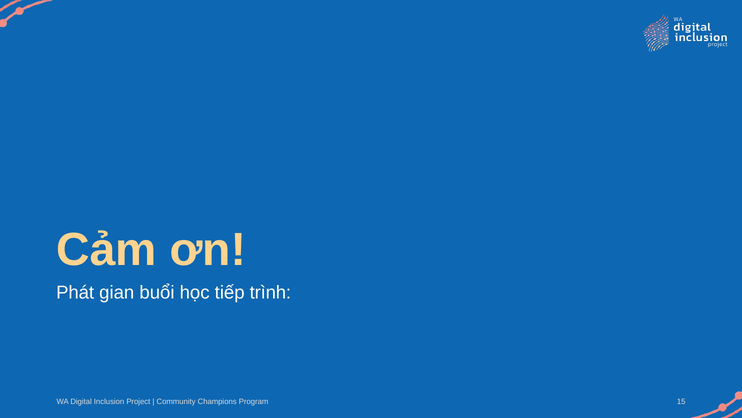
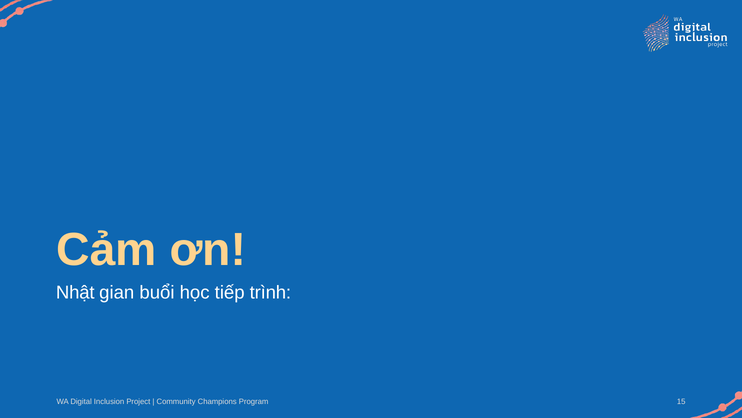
Phát: Phát -> Nhật (75, 292)
